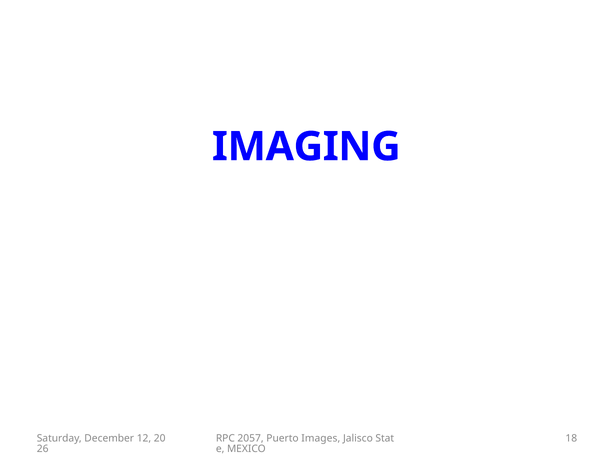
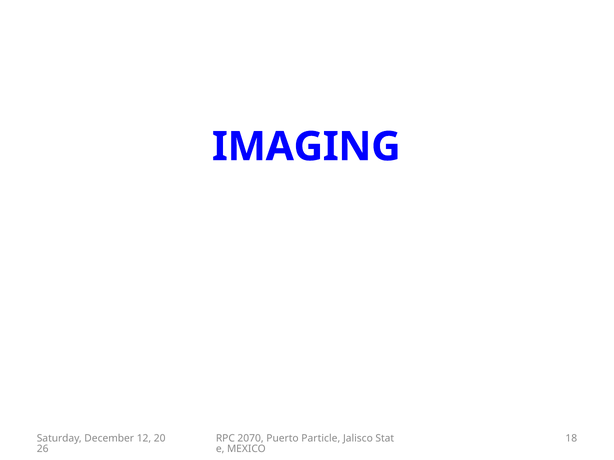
2057: 2057 -> 2070 (251, 439)
Images: Images -> Particle (321, 439)
